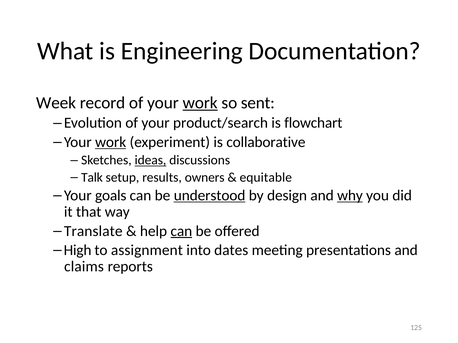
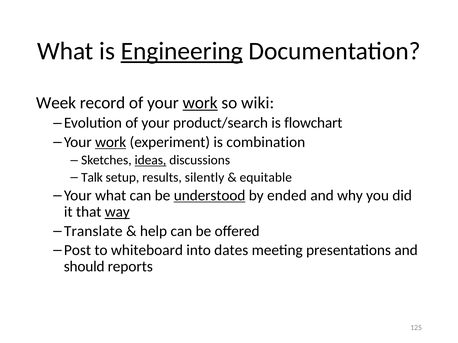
Engineering underline: none -> present (182, 51)
sent: sent -> wiki (258, 103)
collaborative: collaborative -> combination (266, 142)
owners: owners -> silently (205, 178)
Your goals: goals -> what (111, 196)
design: design -> ended (287, 196)
why underline: present -> none (350, 196)
way underline: none -> present (117, 212)
can underline: present -> none (181, 231)
High: High -> Post (77, 251)
assignment: assignment -> whiteboard (147, 251)
claims: claims -> should (84, 267)
